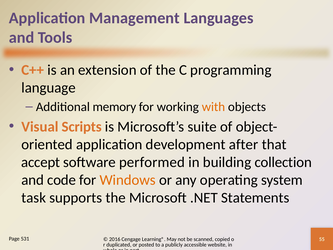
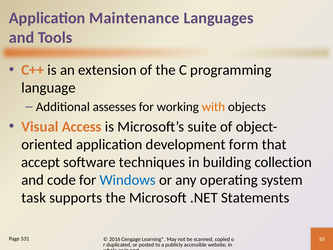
Management: Management -> Maintenance (134, 18)
memory: memory -> assesses (114, 107)
Scripts: Scripts -> Access (82, 126)
after: after -> form (244, 144)
performed: performed -> techniques (152, 162)
Windows colour: orange -> blue (128, 180)
